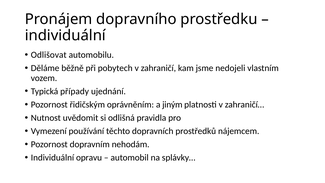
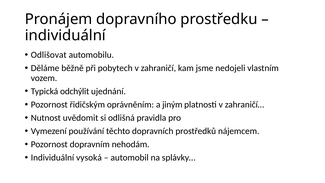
případy: případy -> odchýlit (75, 91)
opravu: opravu -> vysoká (89, 158)
